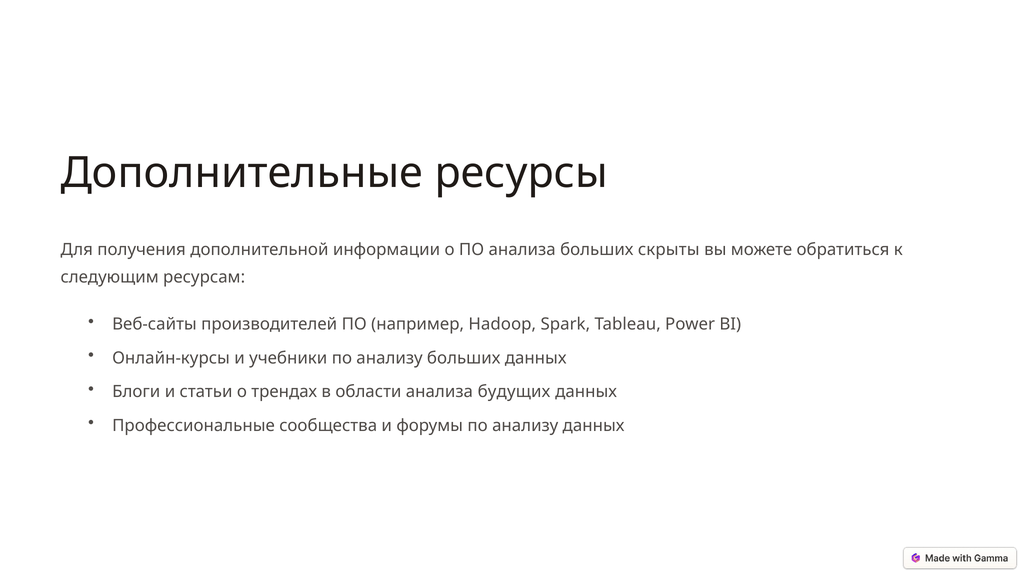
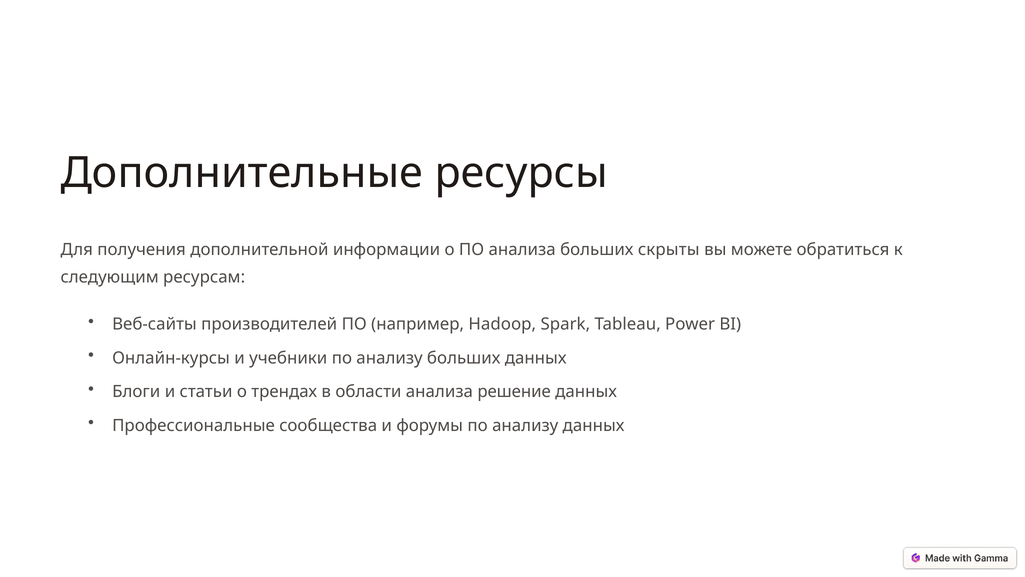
будущих: будущих -> решение (514, 392)
